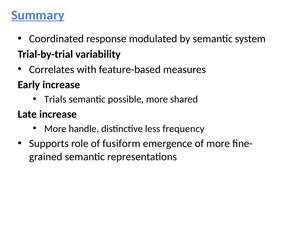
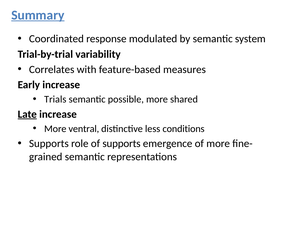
Late underline: none -> present (27, 114)
handle: handle -> ventral (84, 128)
frequency: frequency -> conditions (184, 128)
of fusiform: fusiform -> supports (122, 143)
